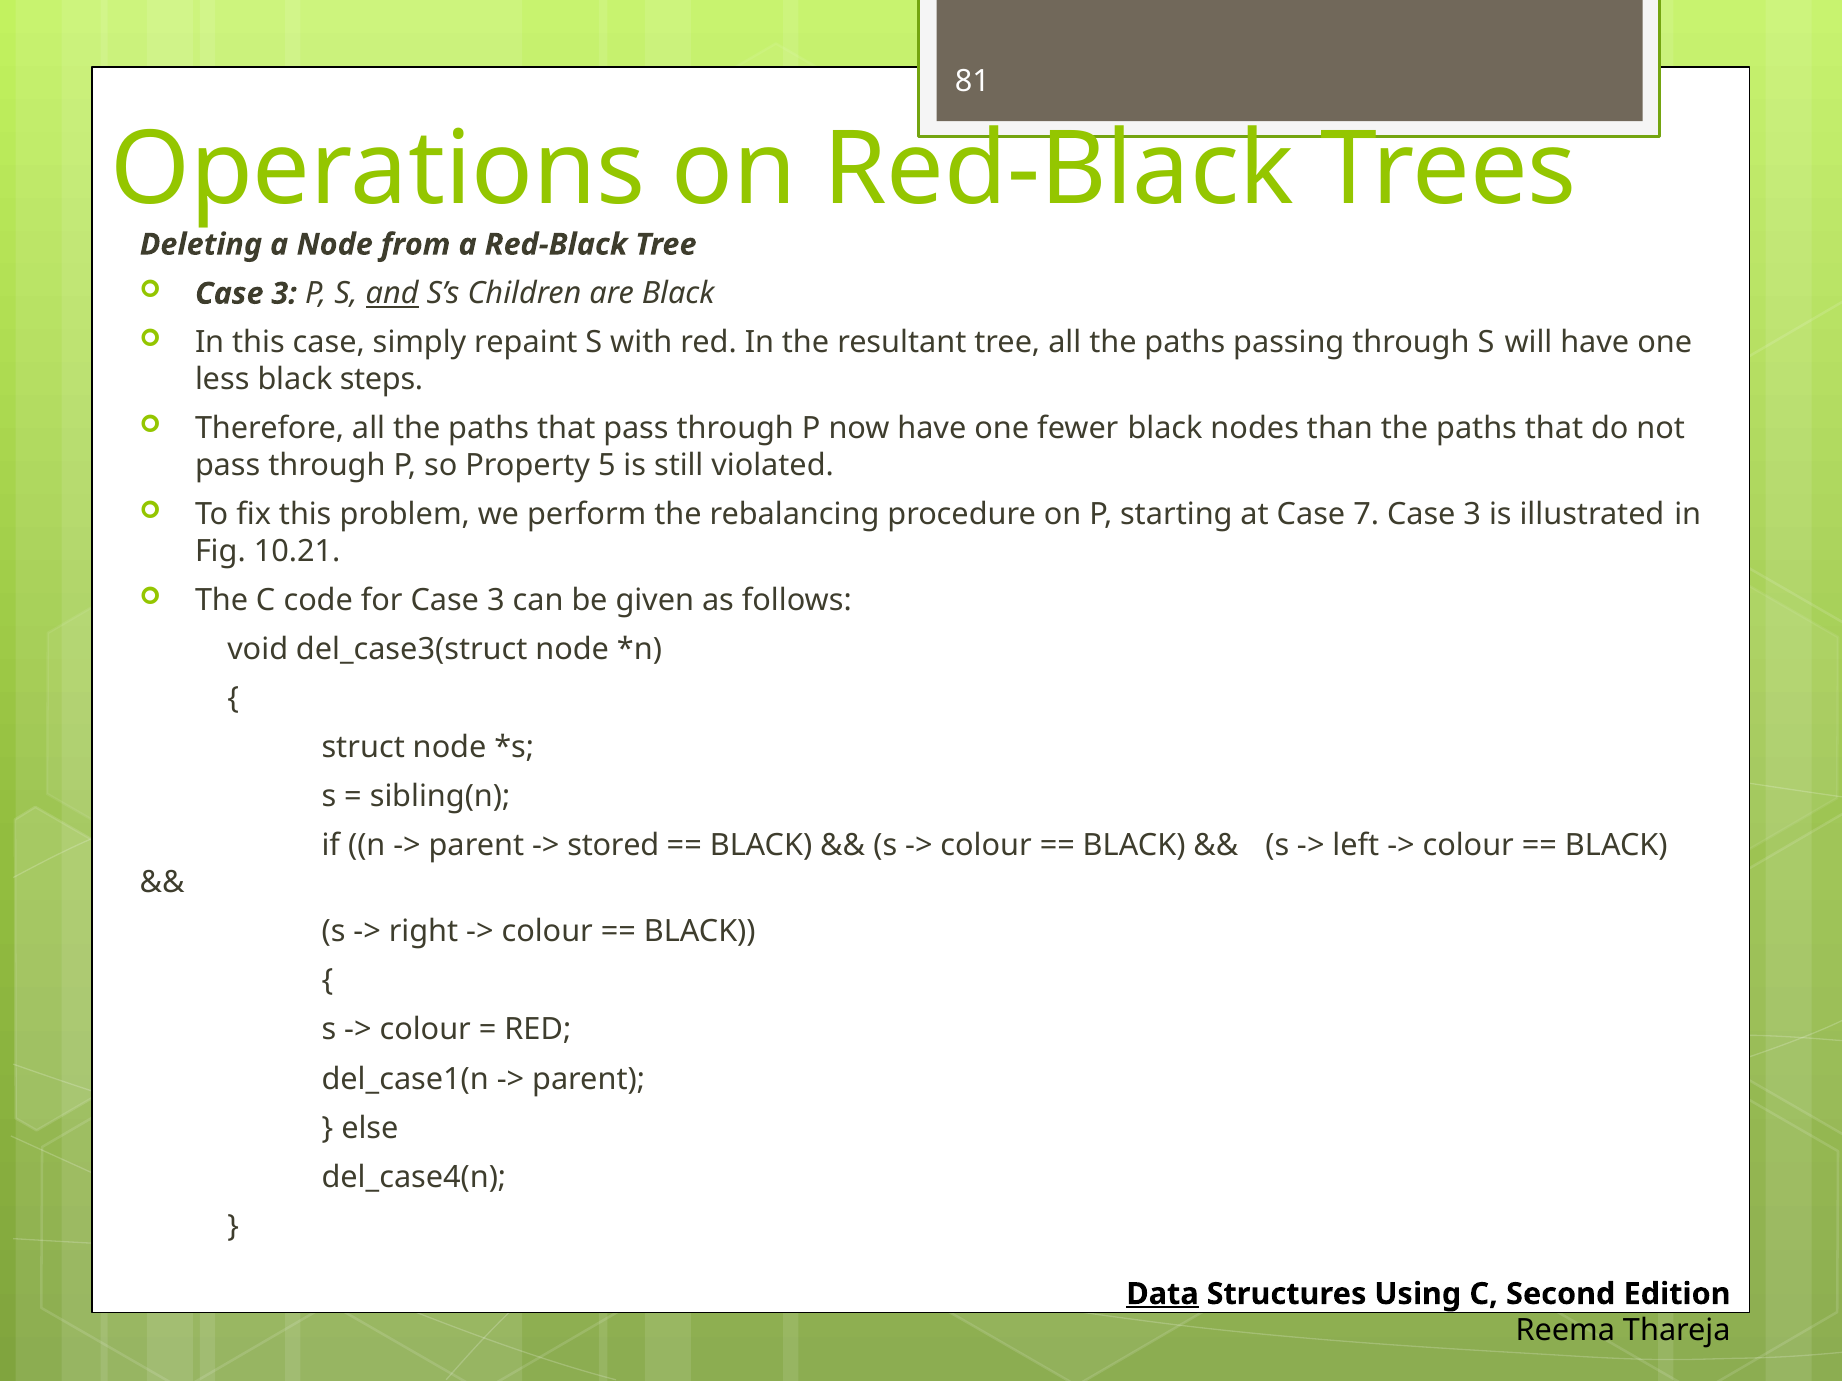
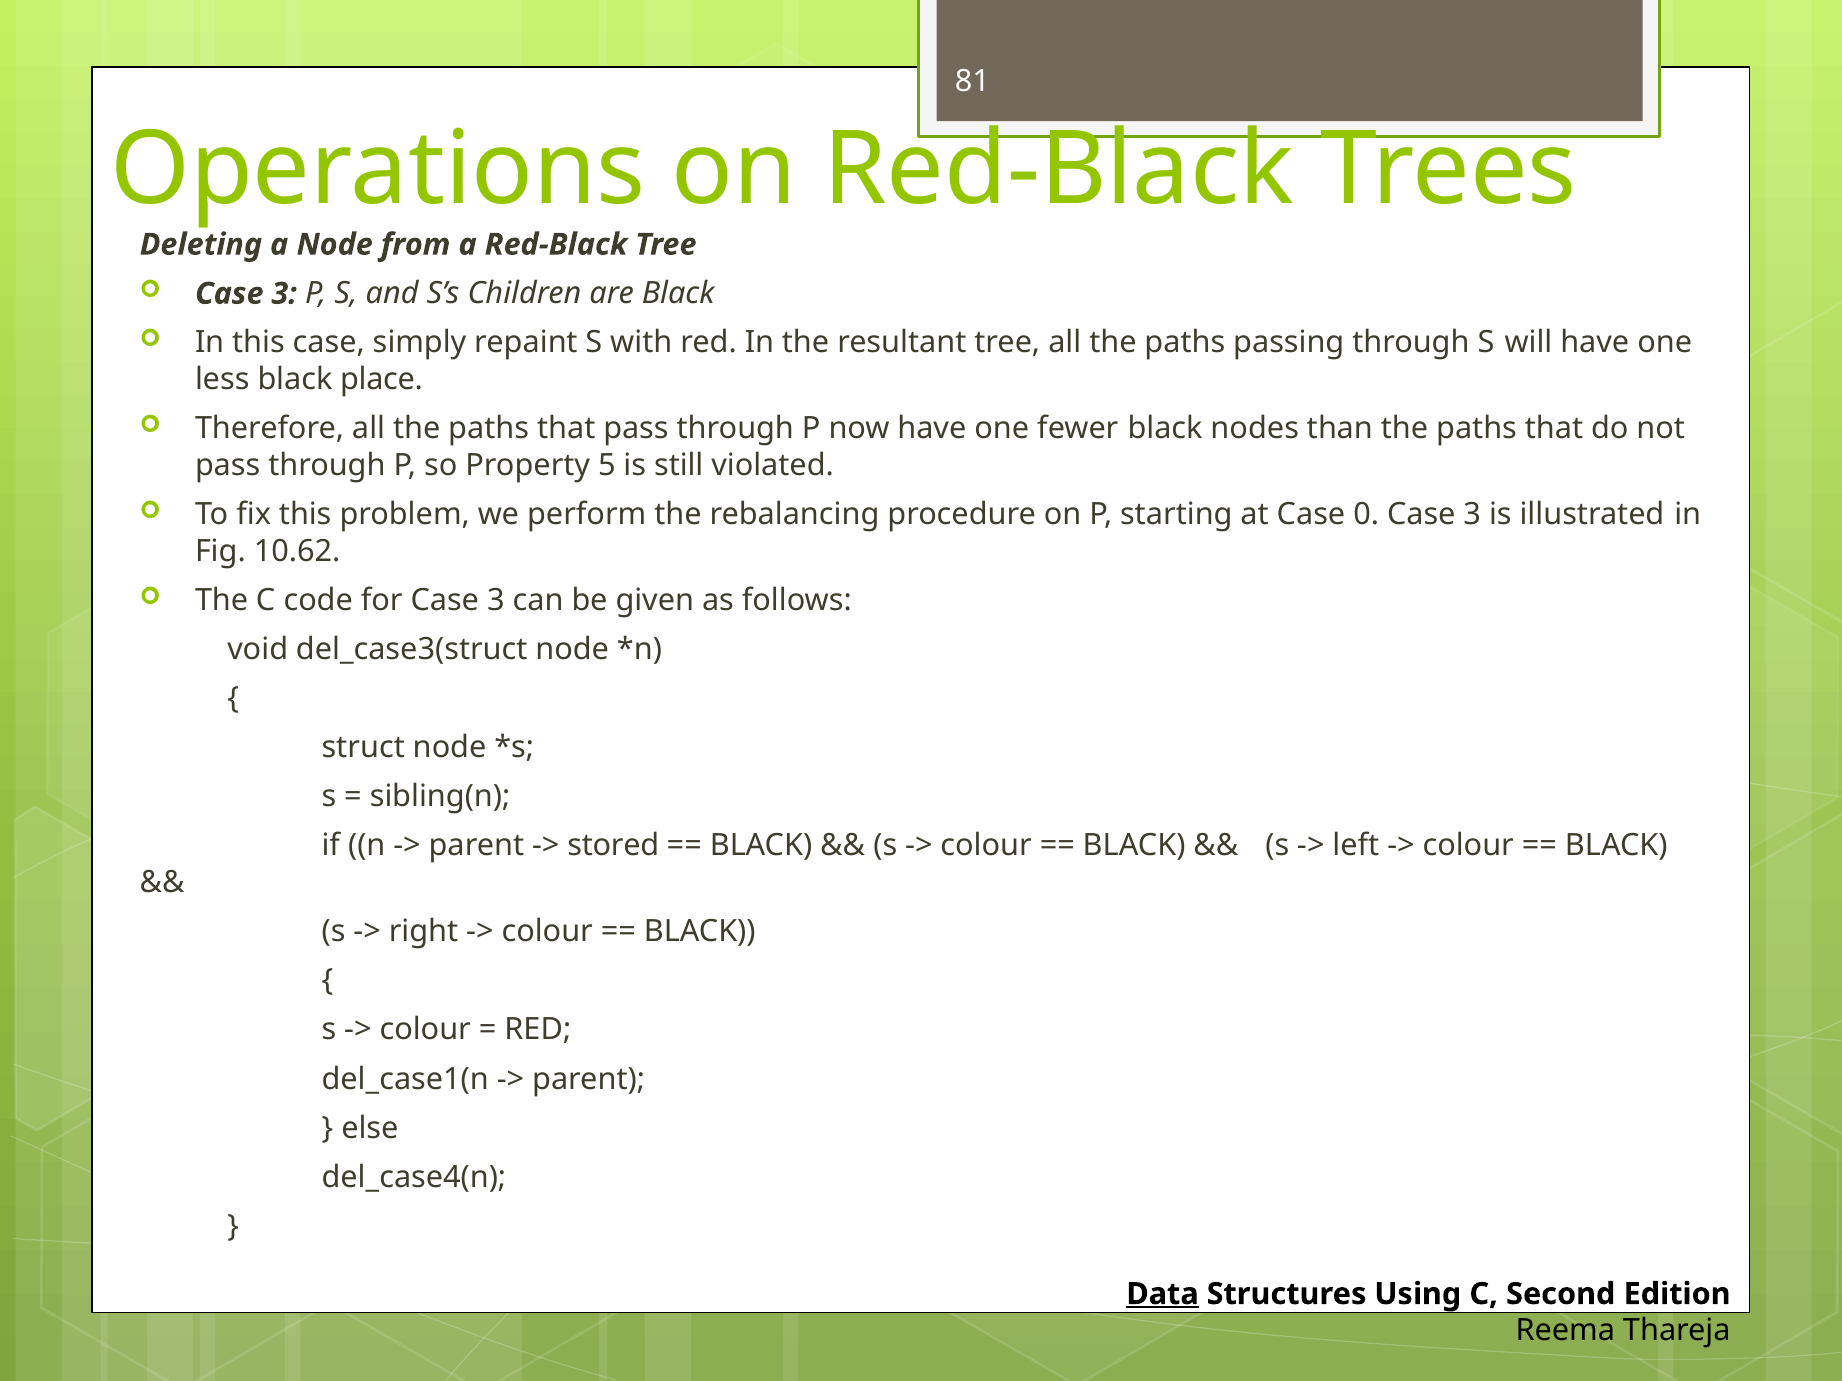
and underline: present -> none (392, 294)
steps: steps -> place (381, 380)
7: 7 -> 0 (1366, 515)
10.21: 10.21 -> 10.62 (297, 552)
